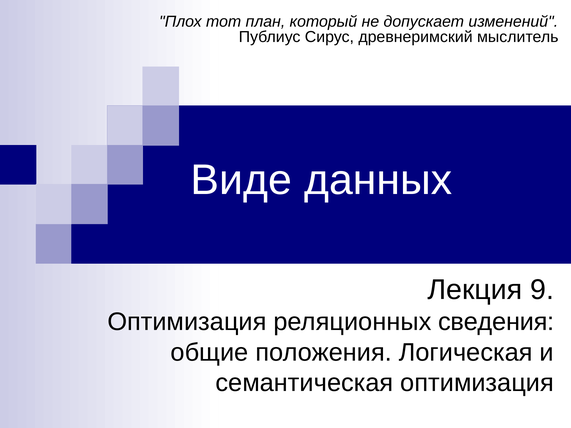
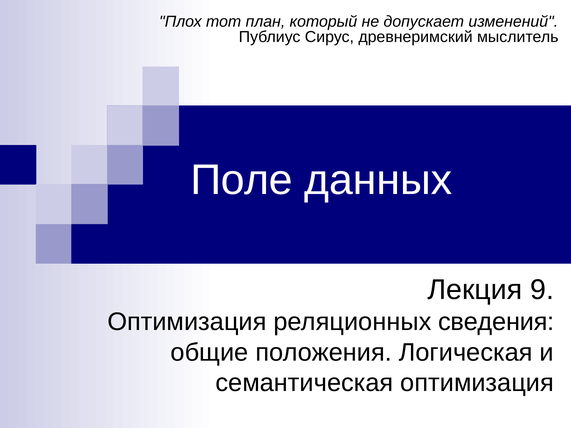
Виде: Виде -> Поле (242, 180)
